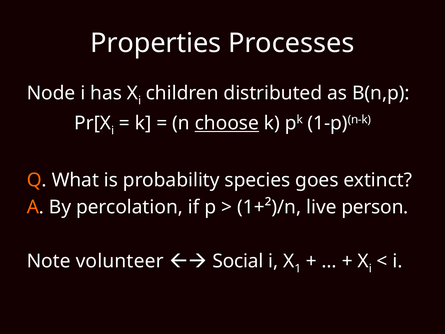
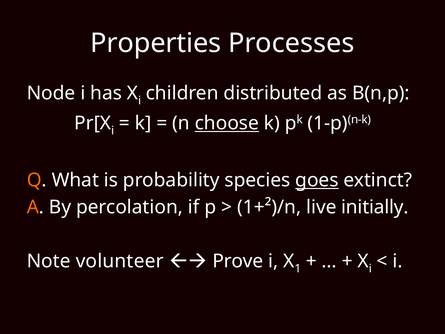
goes underline: none -> present (317, 180)
person: person -> initially (375, 207)
Social: Social -> Prove (238, 261)
